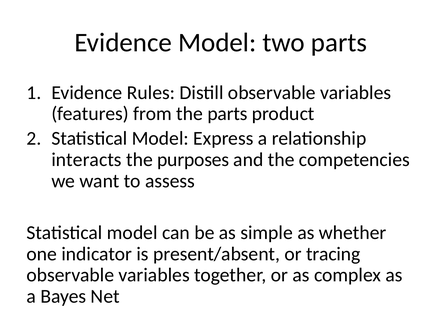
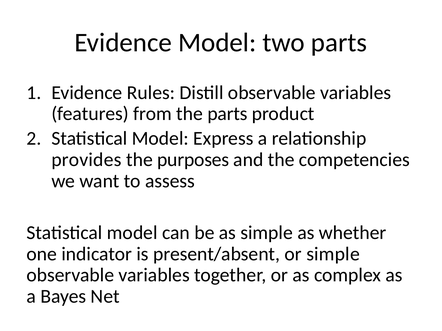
interacts: interacts -> provides (86, 160)
or tracing: tracing -> simple (333, 254)
